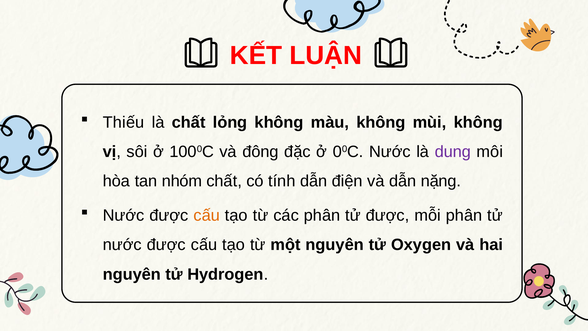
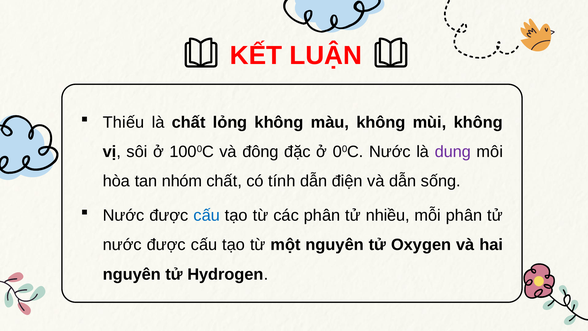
nặng: nặng -> sống (441, 181)
cấu colour: orange -> blue (207, 215)
tử được: được -> nhiều (388, 215)
